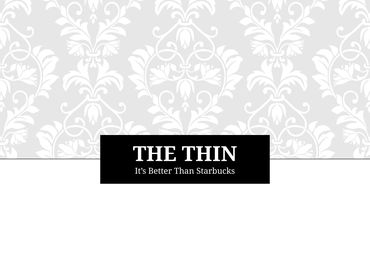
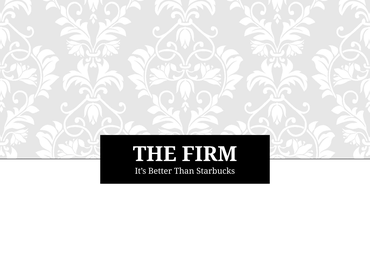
THIN: THIN -> FIRM (209, 154)
